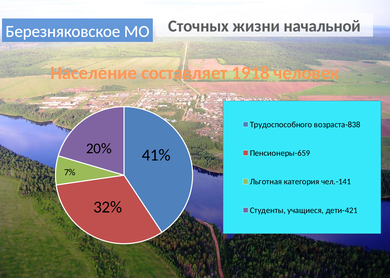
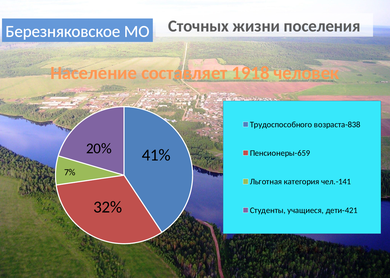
начальной: начальной -> поселения (322, 26)
